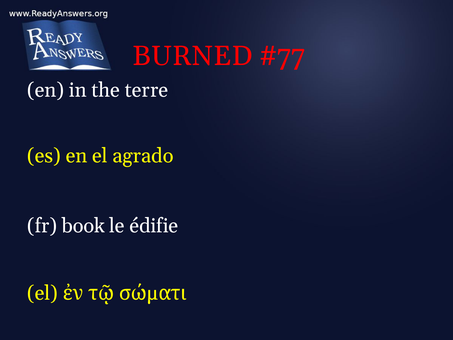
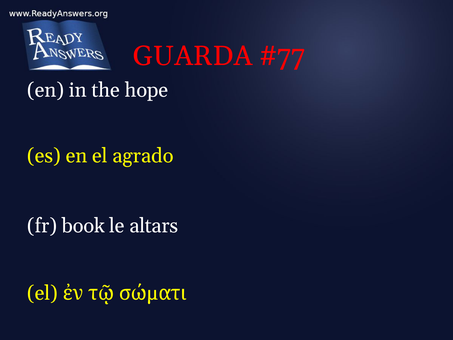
BURNED: BURNED -> GUARDA (193, 56)
terre: terre -> hope (147, 90)
édifie: édifie -> altars (154, 226)
